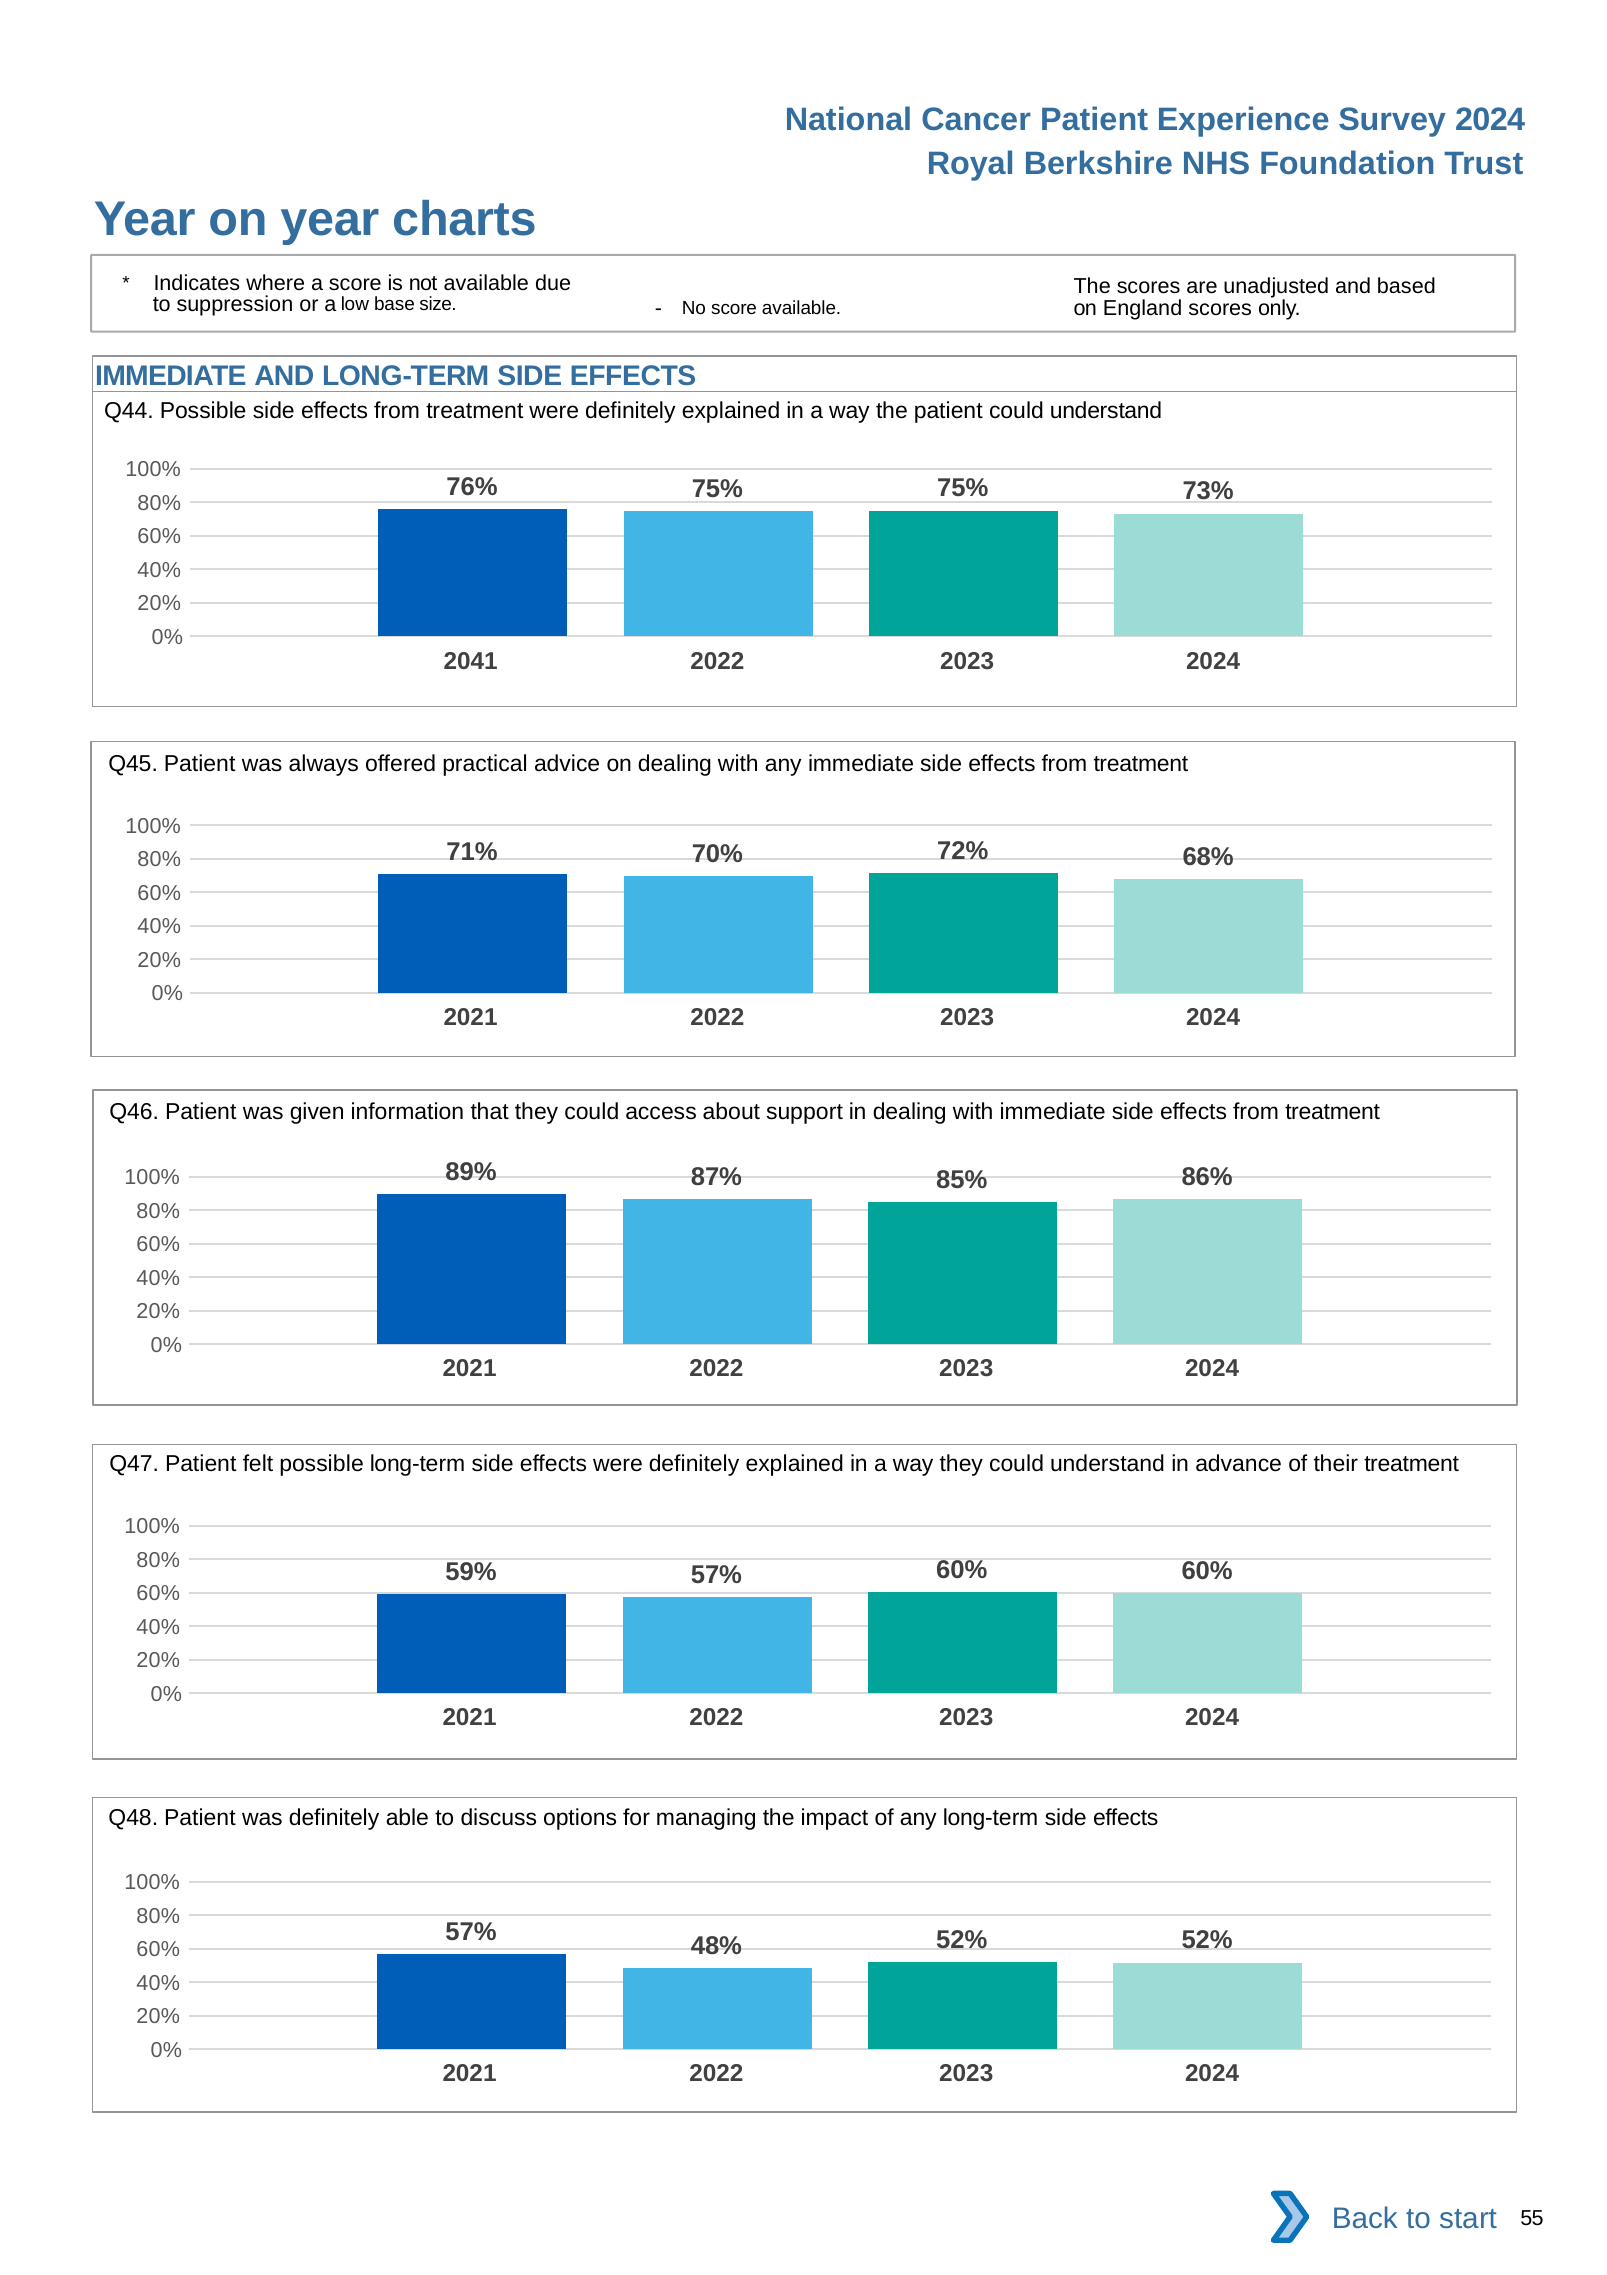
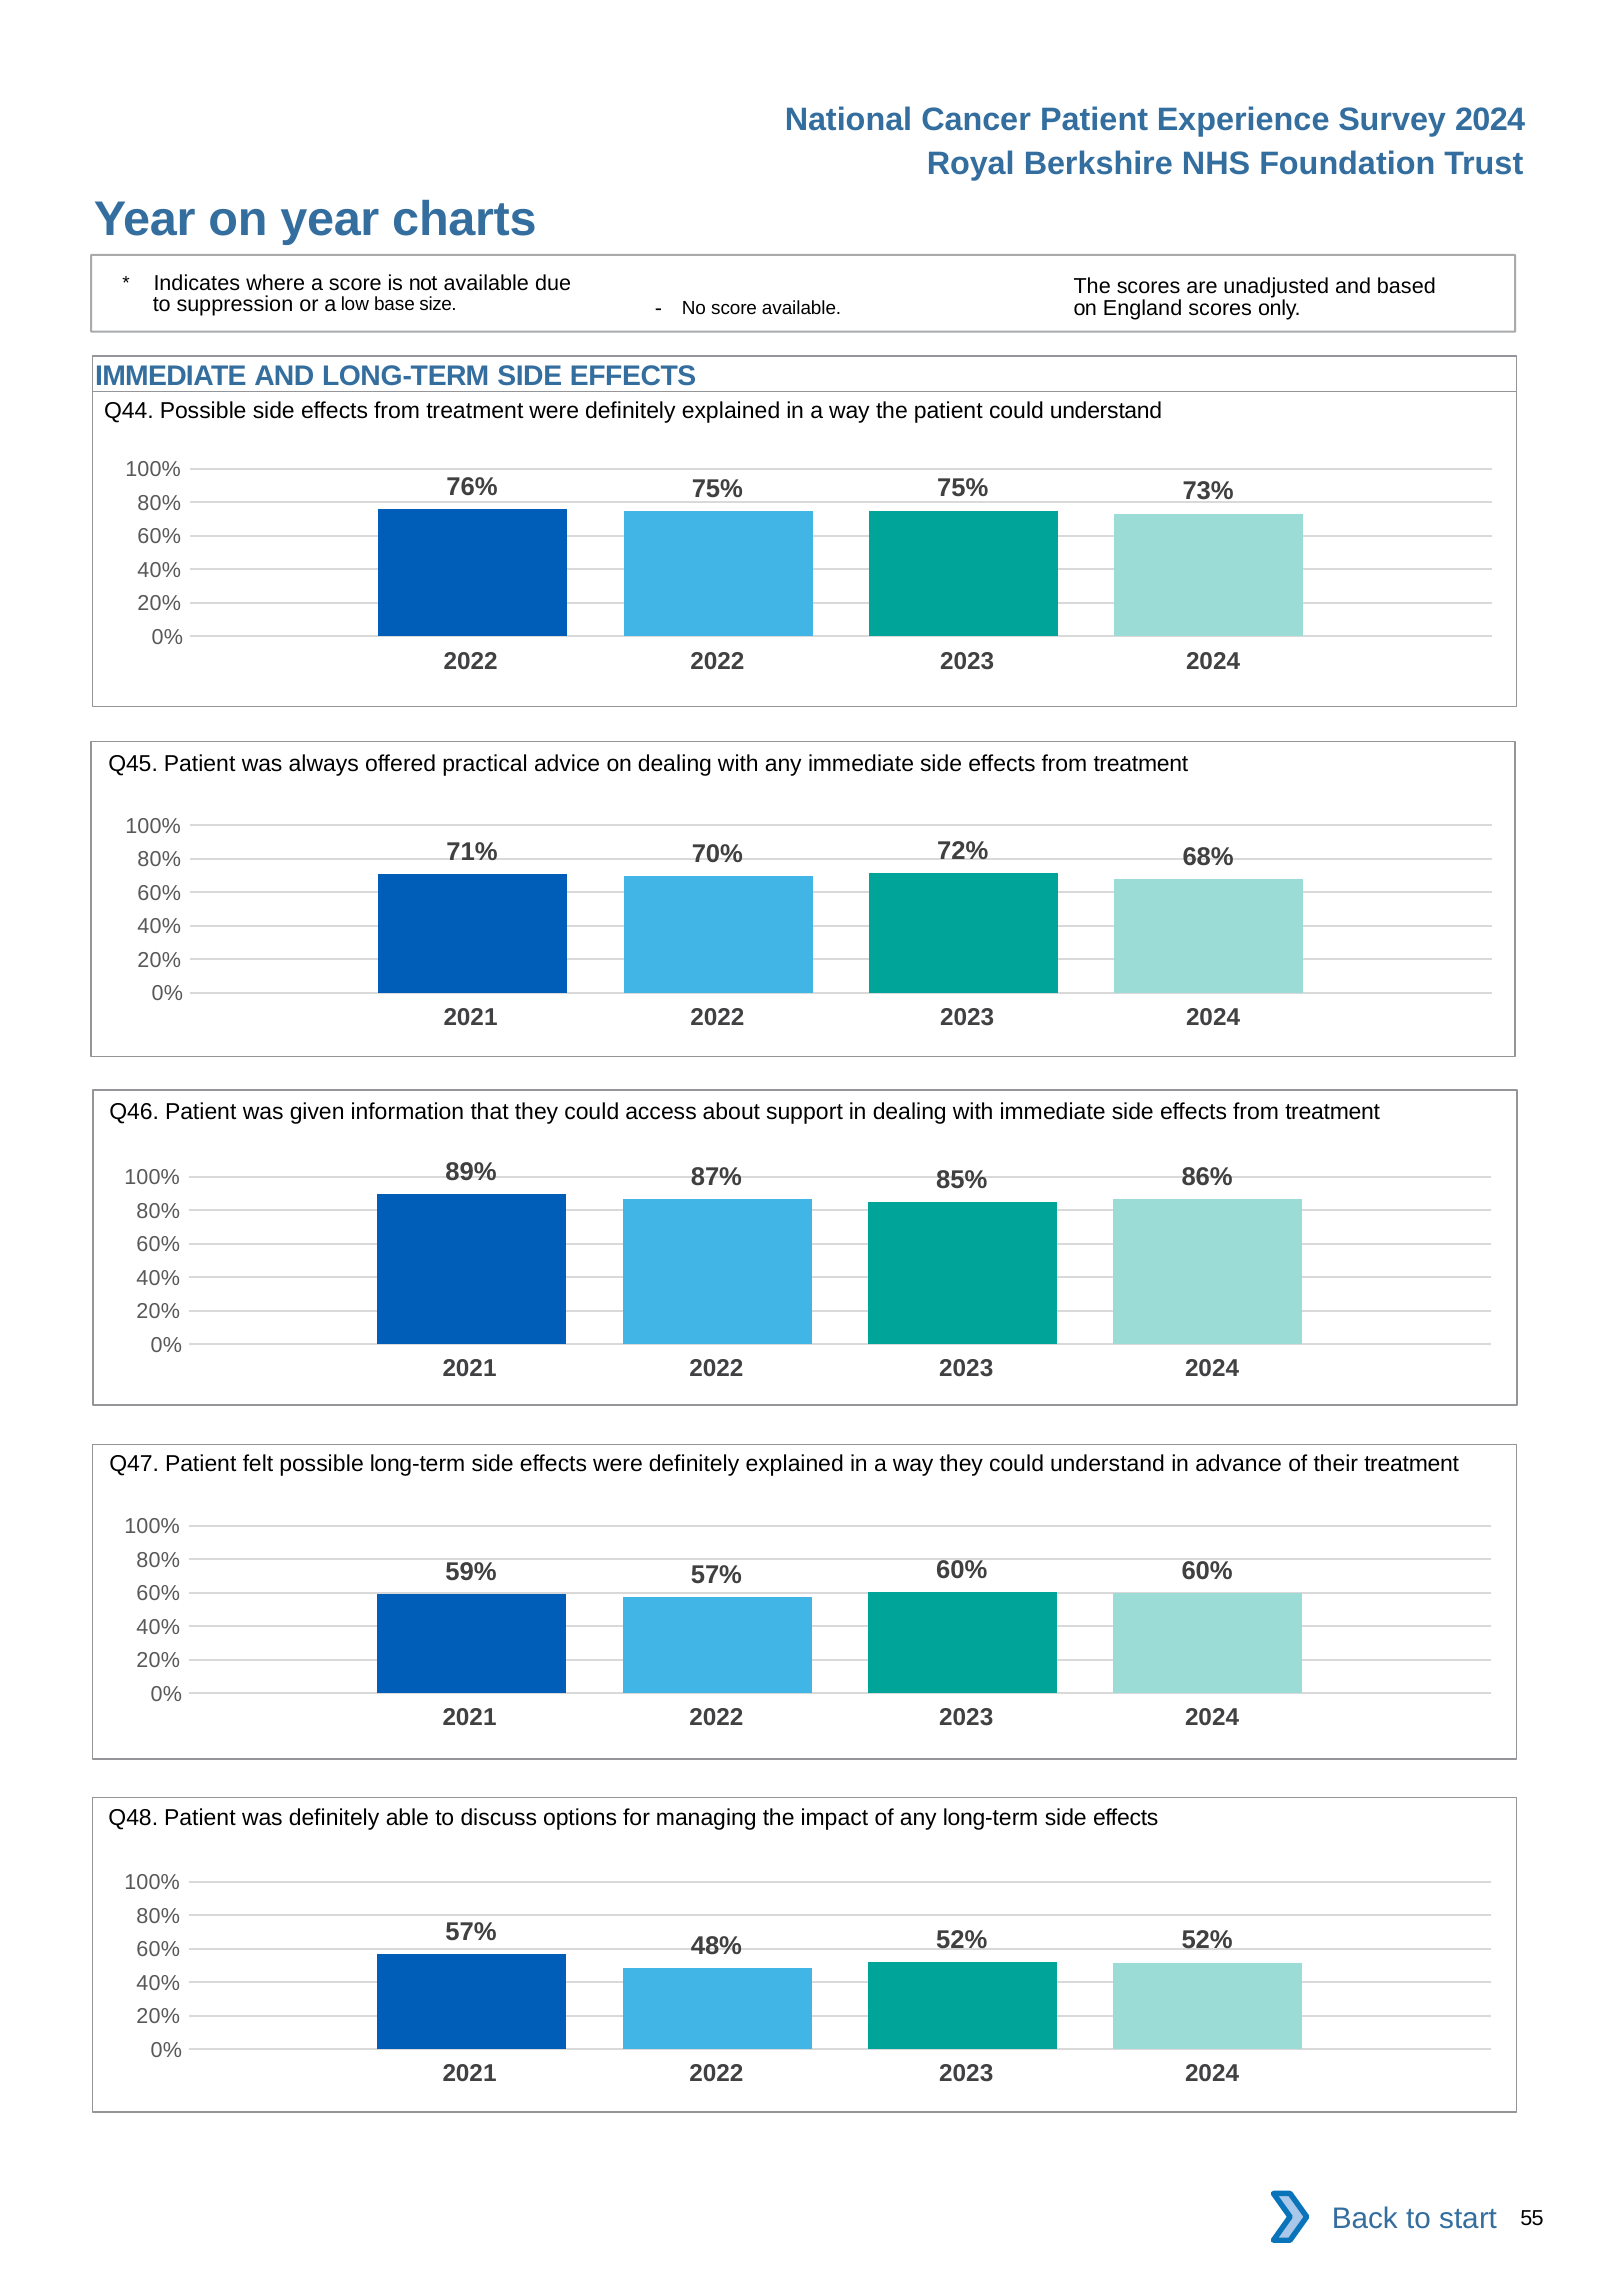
2041: 2041 -> 2022 (471, 661)
